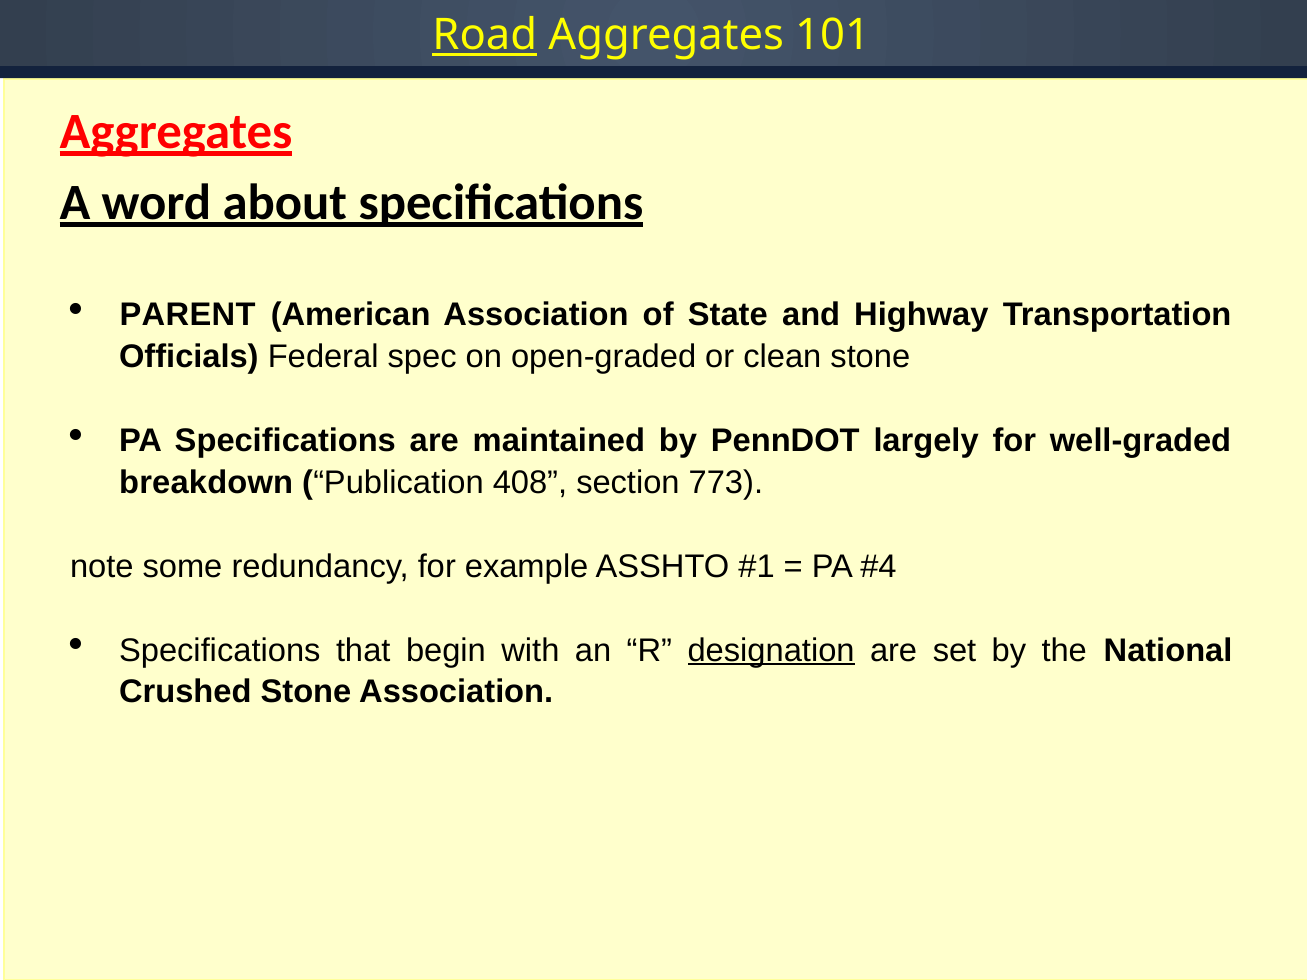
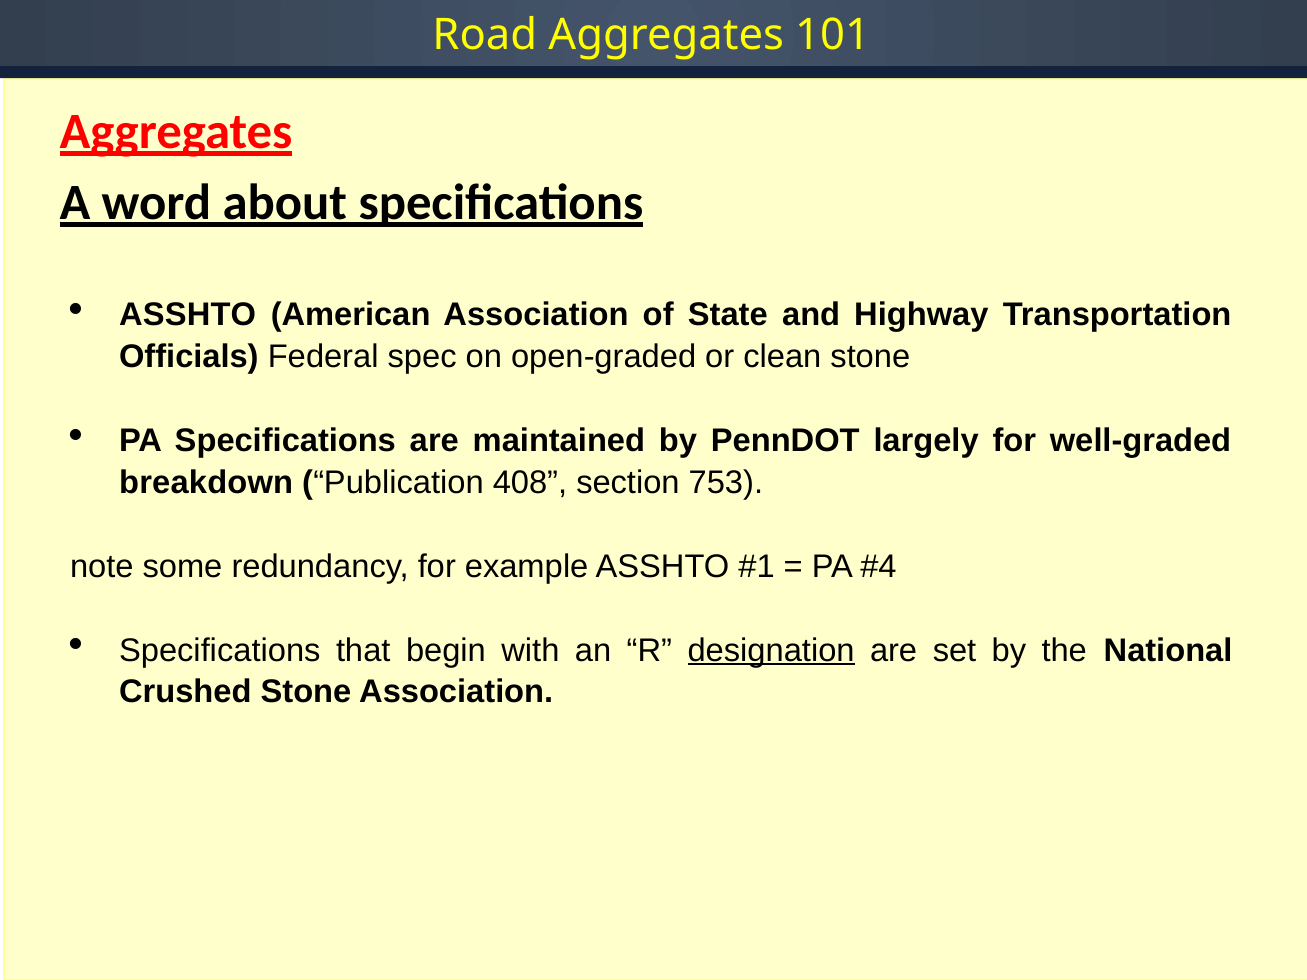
Road underline: present -> none (485, 36)
PARENT: PARENT -> ASSHTO (188, 315)
773: 773 -> 753 (726, 483)
